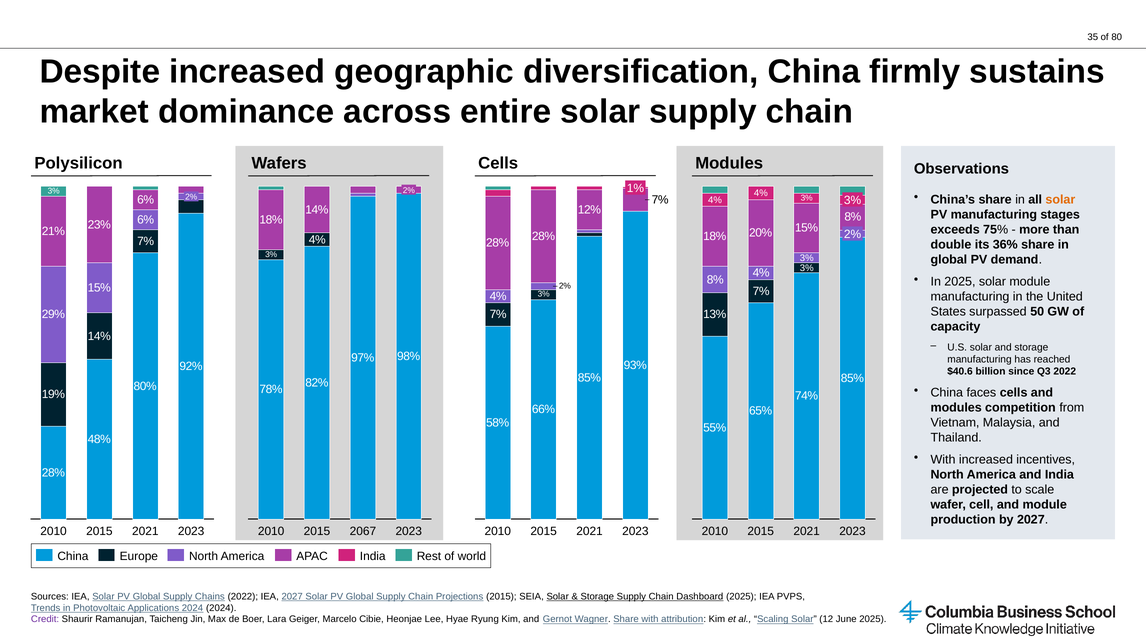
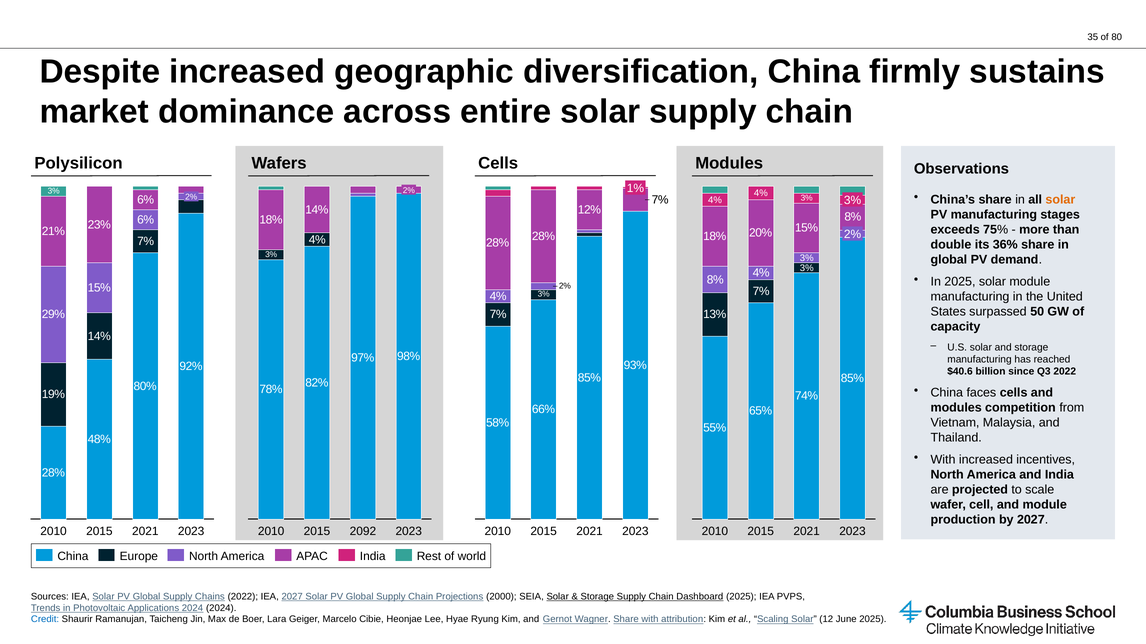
2067: 2067 -> 2092 (363, 532)
Projections 2015: 2015 -> 2000 (501, 597)
Credit colour: purple -> blue (45, 620)
